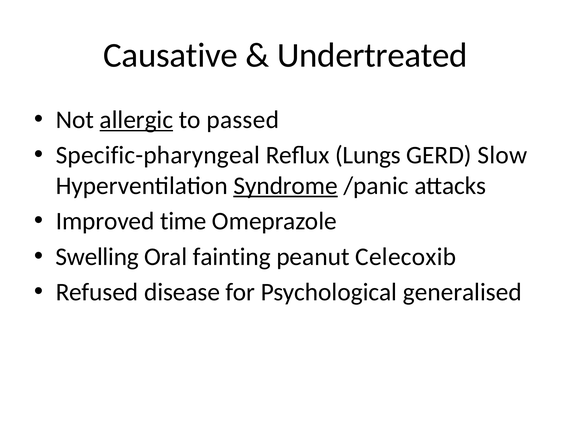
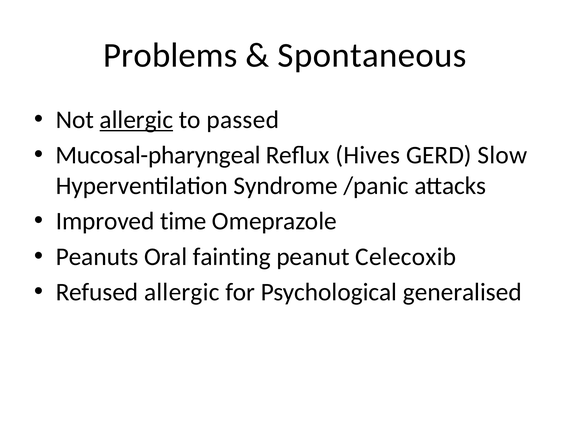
Causative: Causative -> Problems (170, 55)
Undertreated: Undertreated -> Spontaneous (372, 55)
Specific-pharyngeal: Specific-pharyngeal -> Mucosal-pharyngeal (158, 155)
Lungs: Lungs -> Hives (368, 155)
Syndrome underline: present -> none (286, 186)
Swelling: Swelling -> Peanuts (97, 257)
Refused disease: disease -> allergic (182, 292)
